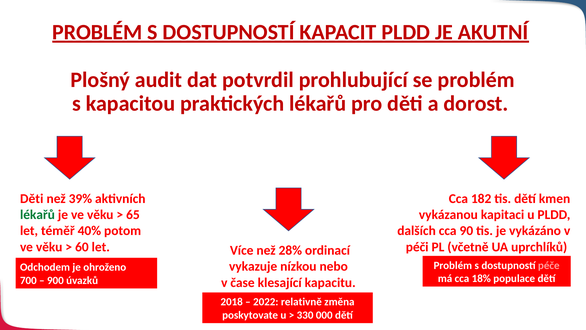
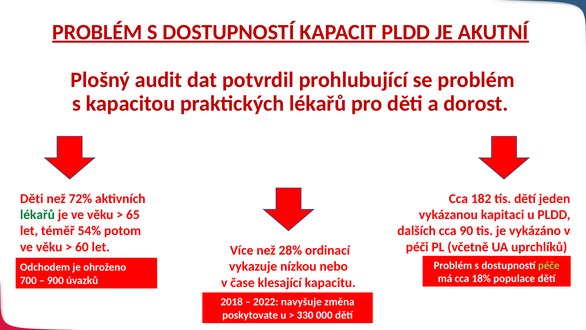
39%: 39% -> 72% (80, 198)
kmen: kmen -> jeden (555, 198)
40%: 40% -> 54% (89, 231)
péče colour: pink -> light green (549, 265)
relativně: relativně -> navyšuje (301, 302)
